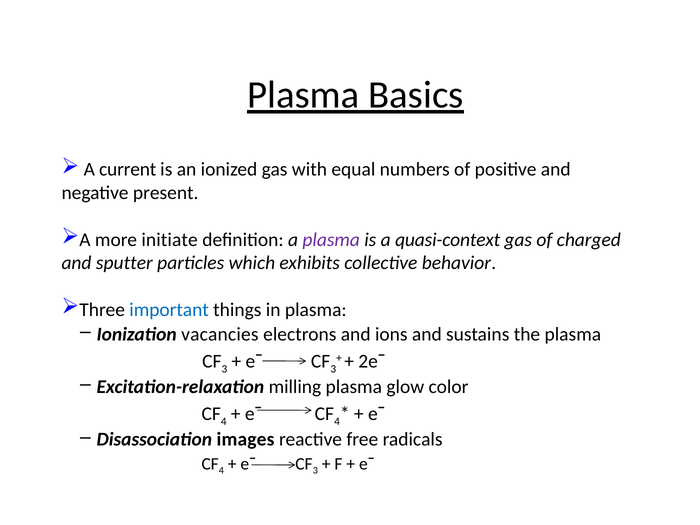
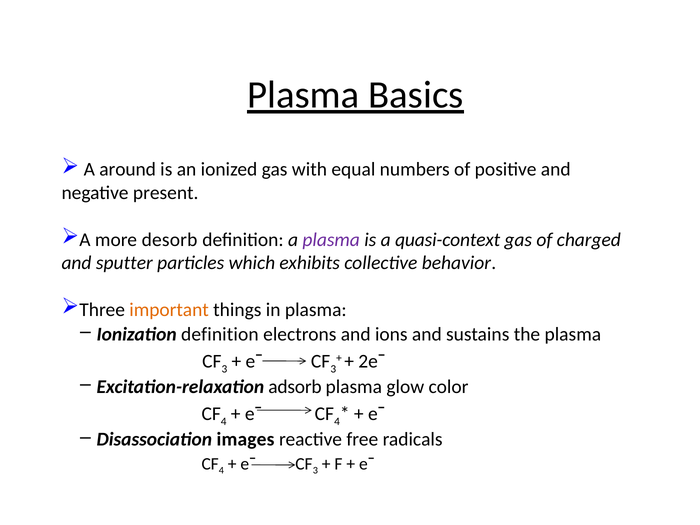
current: current -> around (128, 170)
initiate: initiate -> desorb (170, 240)
important colour: blue -> orange (169, 310)
Ionization vacancies: vacancies -> definition (220, 334)
milling: milling -> adsorb (295, 387)
